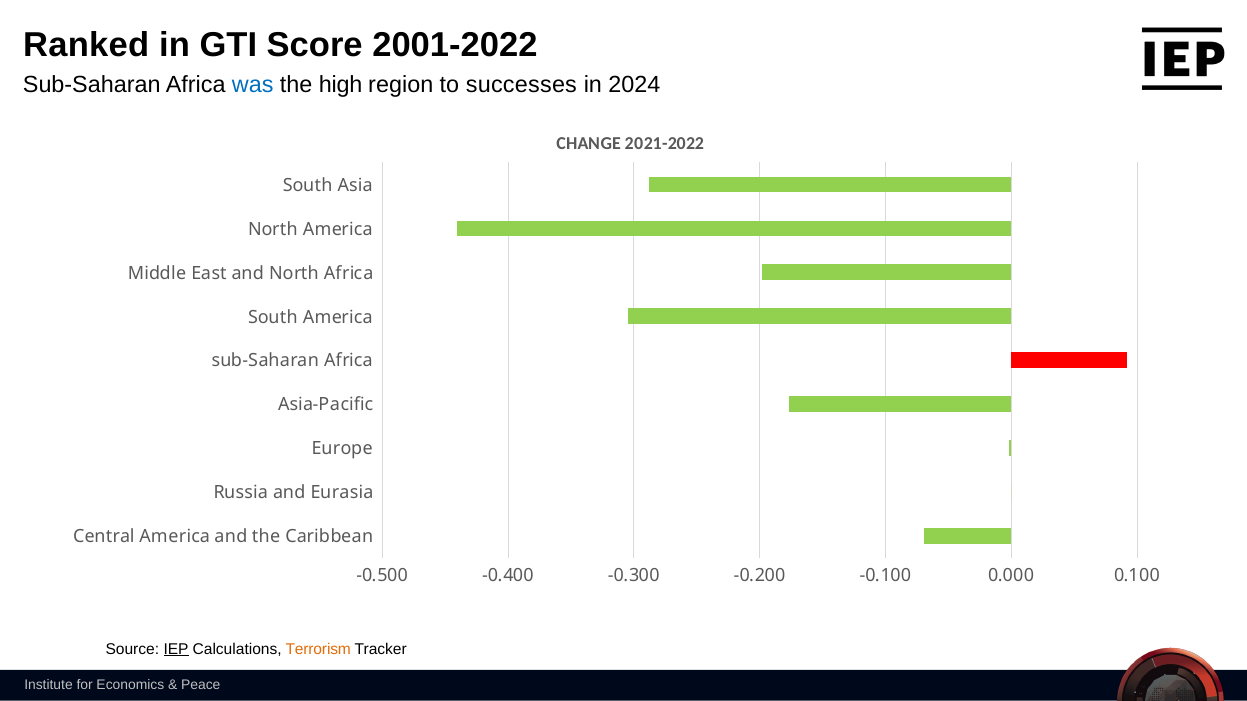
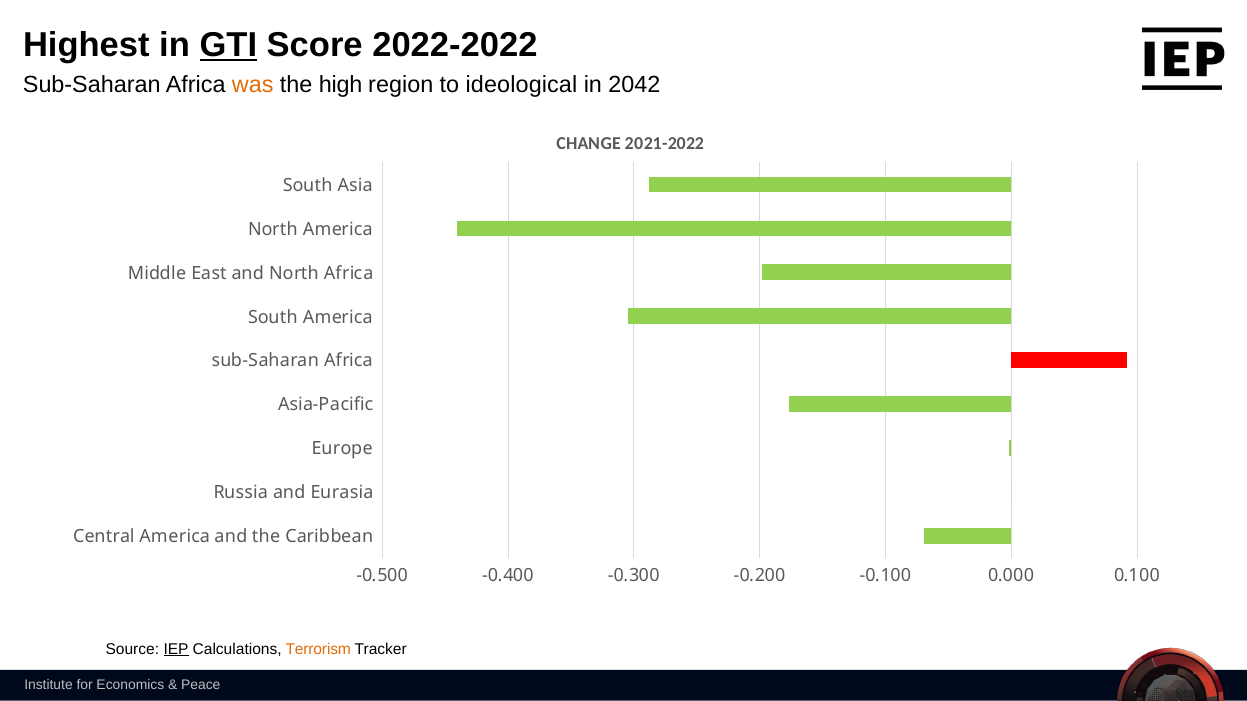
Ranked: Ranked -> Highest (86, 46)
GTI underline: none -> present (228, 46)
2001-2022: 2001-2022 -> 2022-2022 (455, 46)
was colour: blue -> orange (253, 84)
successes: successes -> ideological (521, 84)
2024: 2024 -> 2042 (634, 84)
